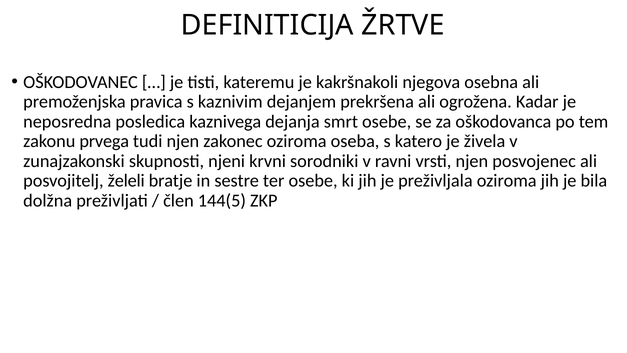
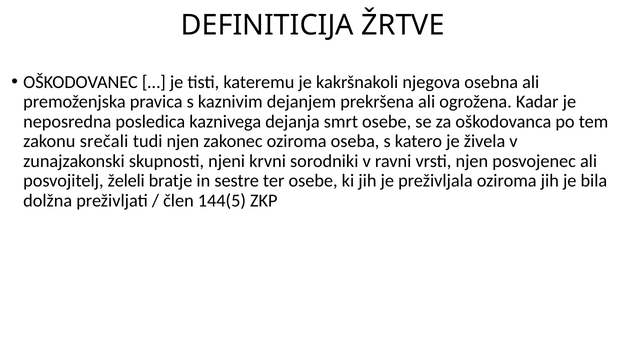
prvega: prvega -> srečali (104, 141)
